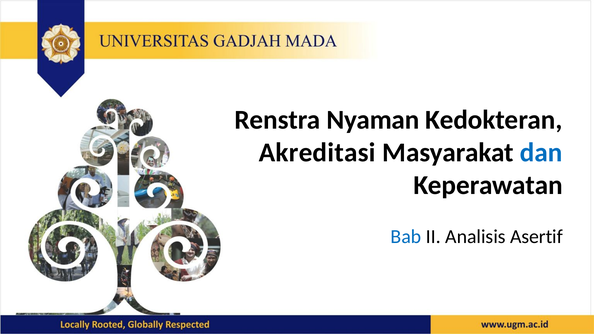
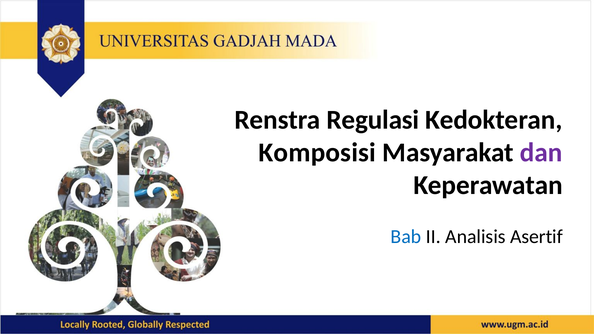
Nyaman: Nyaman -> Regulasi (373, 120)
Akreditasi: Akreditasi -> Komposisi (317, 152)
dan colour: blue -> purple (541, 152)
